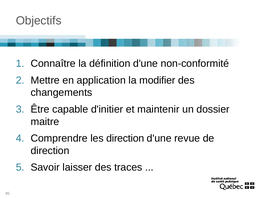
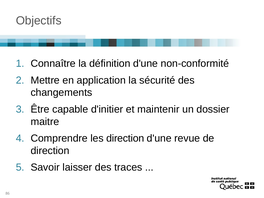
modifier: modifier -> sécurité (157, 80)
